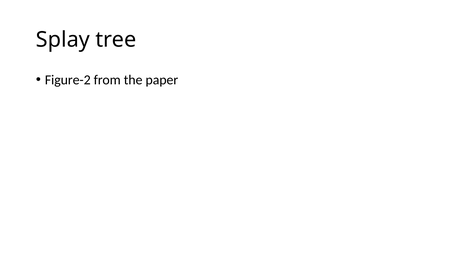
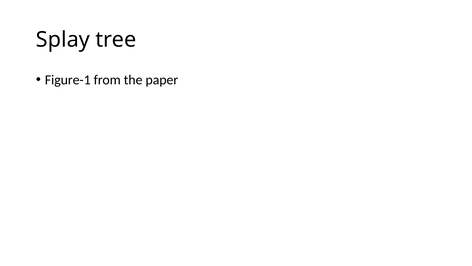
Figure-2: Figure-2 -> Figure-1 (68, 80)
